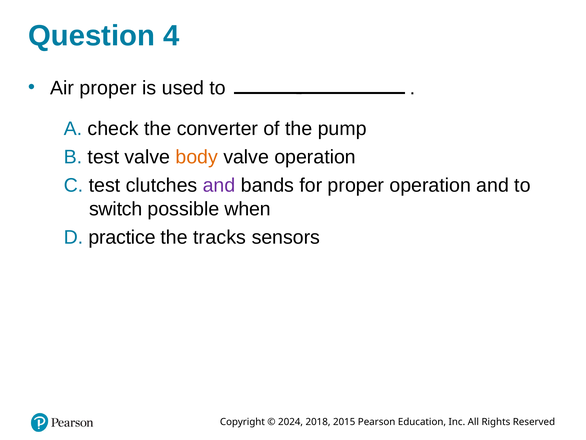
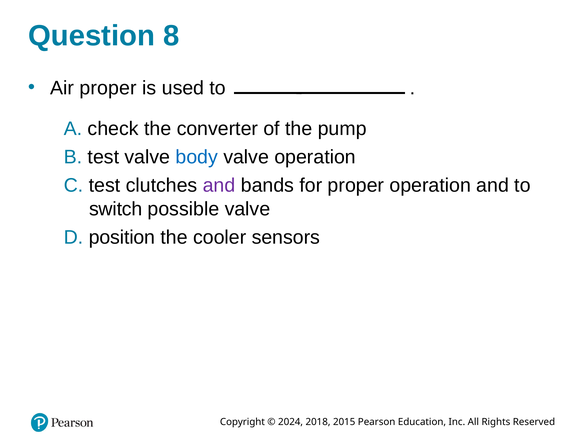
4: 4 -> 8 (171, 36)
body colour: orange -> blue (197, 157)
possible when: when -> valve (247, 209)
practice: practice -> position (122, 237)
tracks: tracks -> cooler (220, 237)
